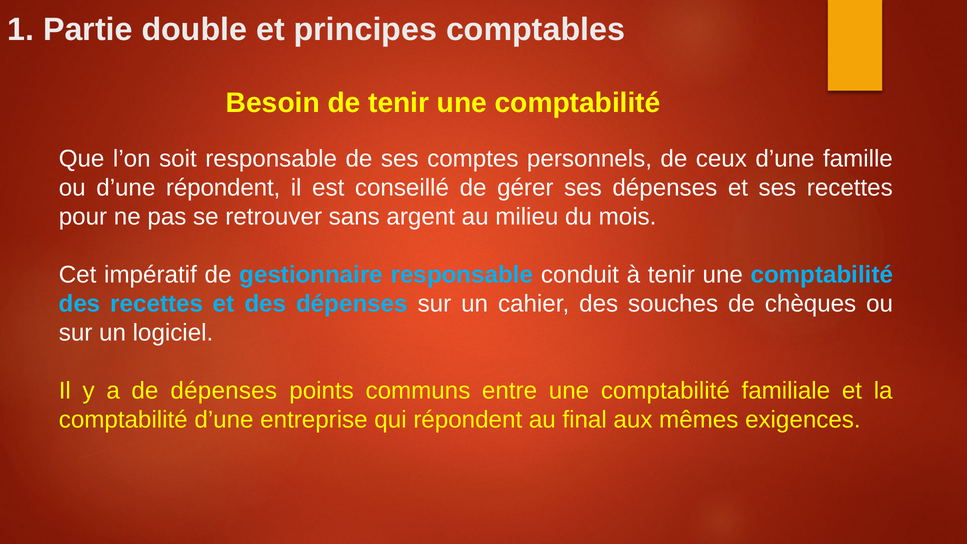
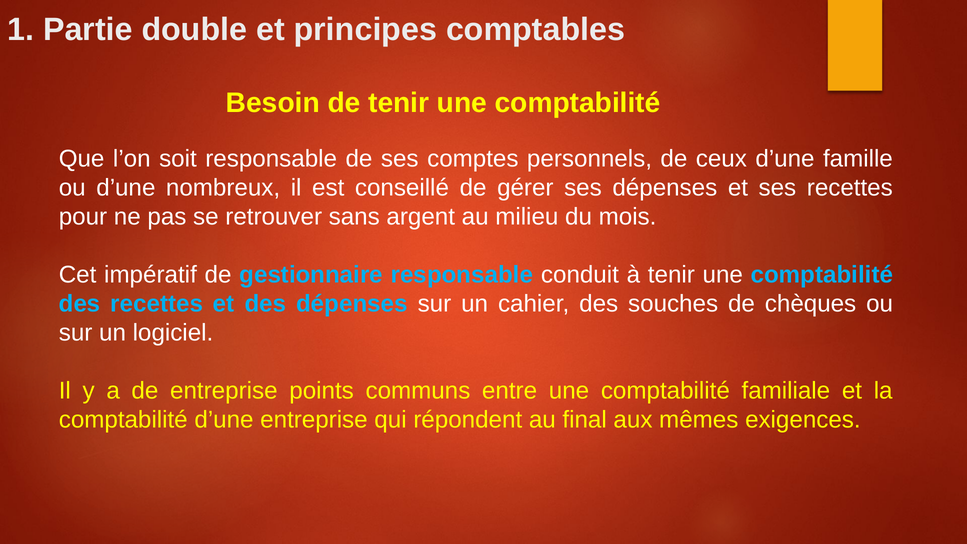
d’une répondent: répondent -> nombreux (223, 188)
de dépenses: dépenses -> entreprise (224, 391)
